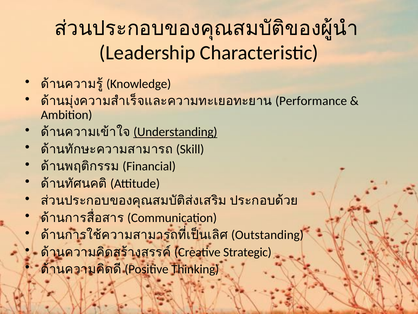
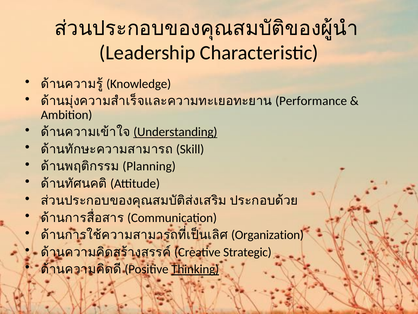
Financial: Financial -> Planning (149, 166)
Outstanding: Outstanding -> Organization (267, 235)
Thinking underline: none -> present (195, 269)
